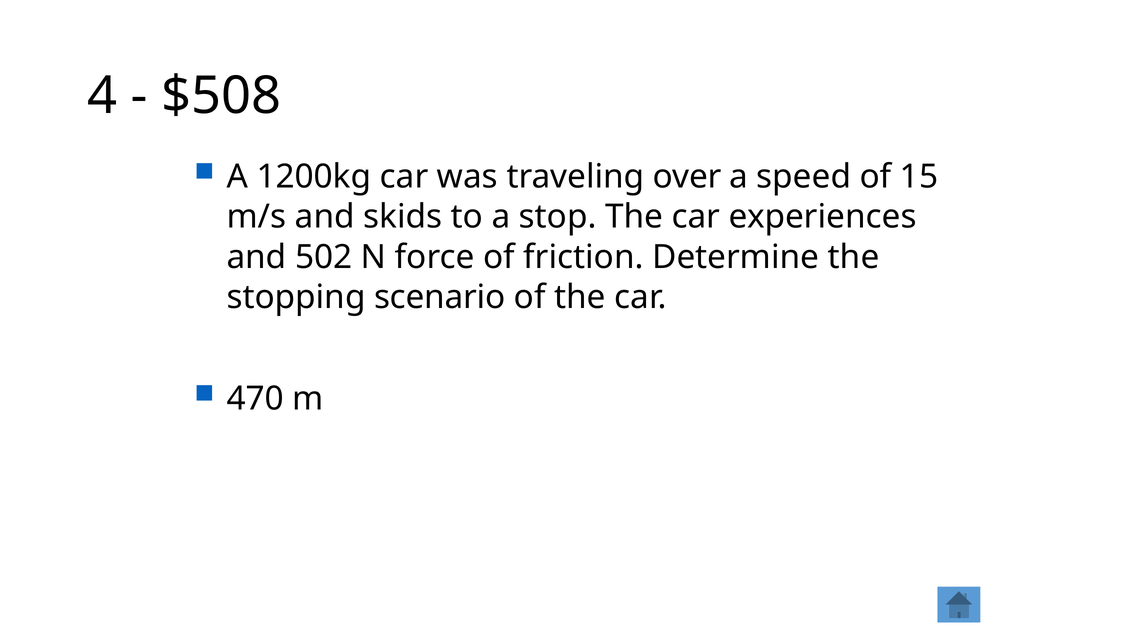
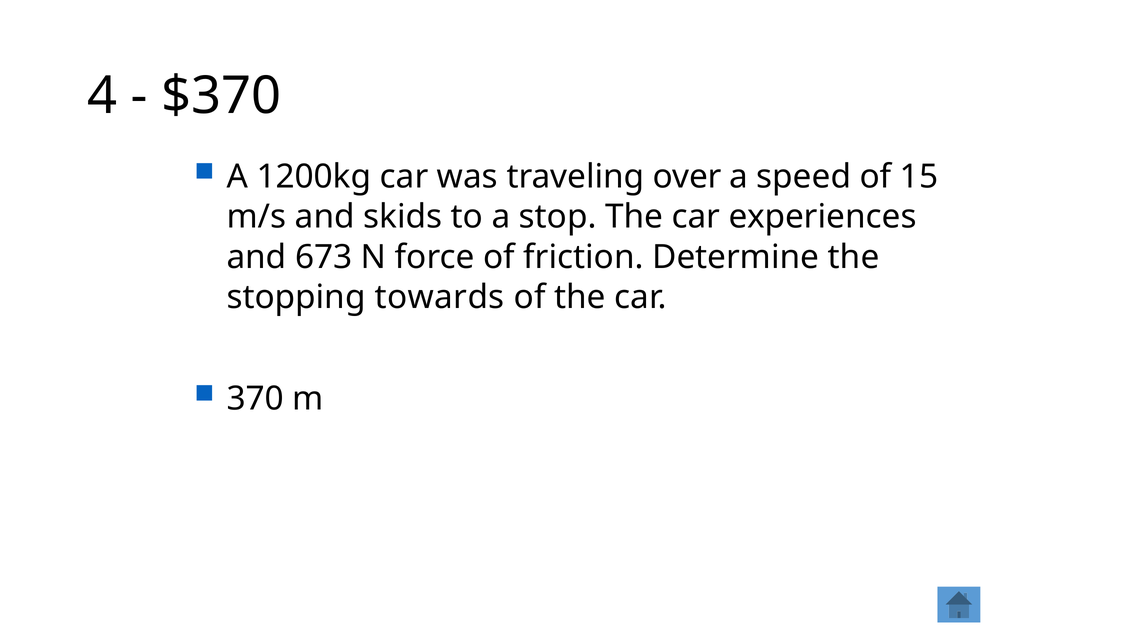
$508: $508 -> $370 (221, 96)
502: 502 -> 673 (324, 257)
scenario: scenario -> towards (440, 297)
470: 470 -> 370 (255, 399)
